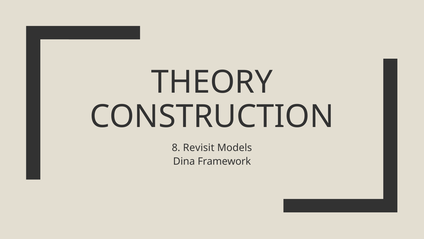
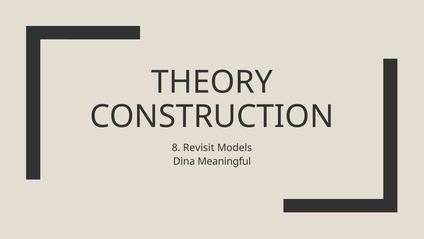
Framework: Framework -> Meaningful (224, 161)
